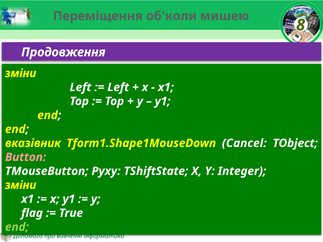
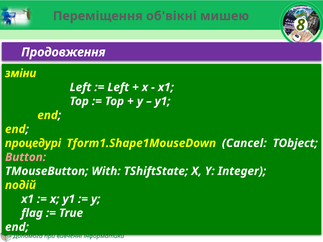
об'коли: об'коли -> об'вікні (171, 16)
вказівник: вказівник -> процедурі (33, 143)
Руху: Руху -> With (106, 171)
зміни: зміни -> подій (20, 185)
end colour: light green -> white (17, 227)
